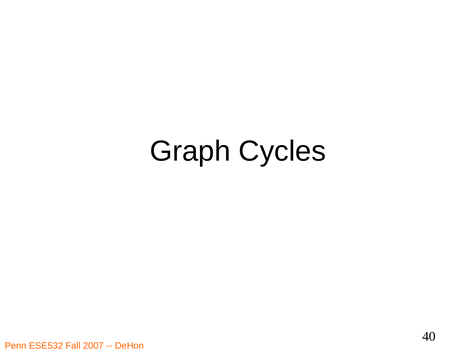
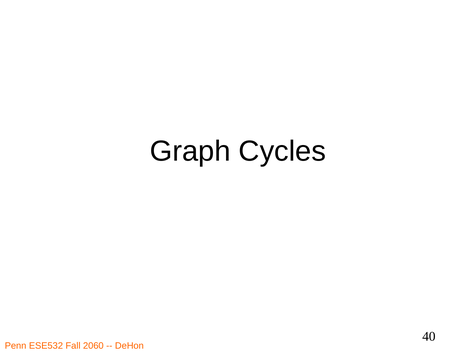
2007: 2007 -> 2060 (93, 346)
